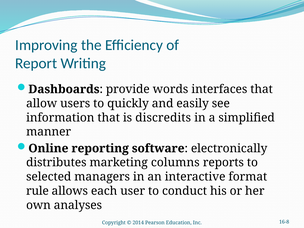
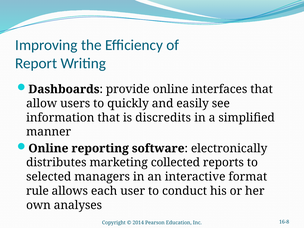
provide words: words -> online (171, 89)
columns: columns -> collected (175, 163)
